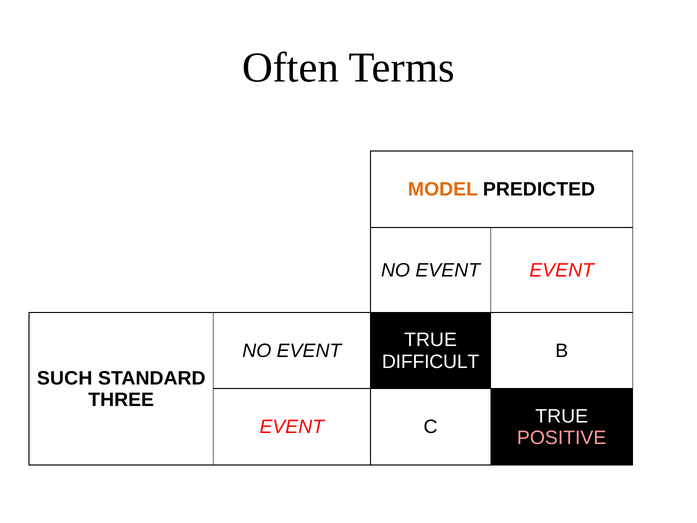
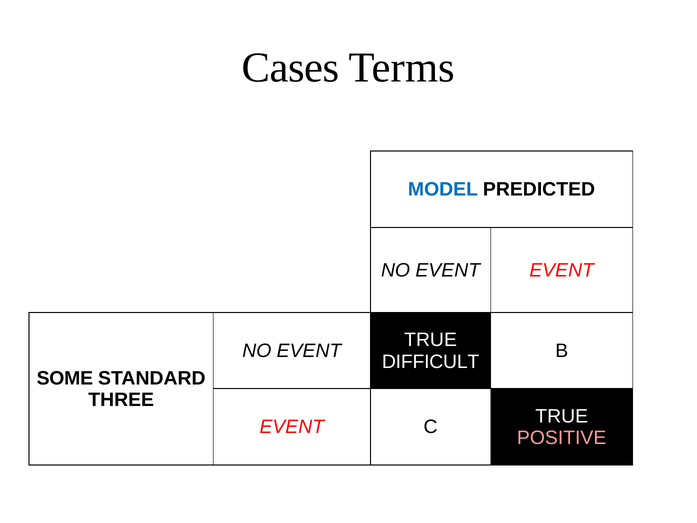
Often: Often -> Cases (291, 67)
MODEL colour: orange -> blue (443, 189)
SUCH: SUCH -> SOME (65, 378)
